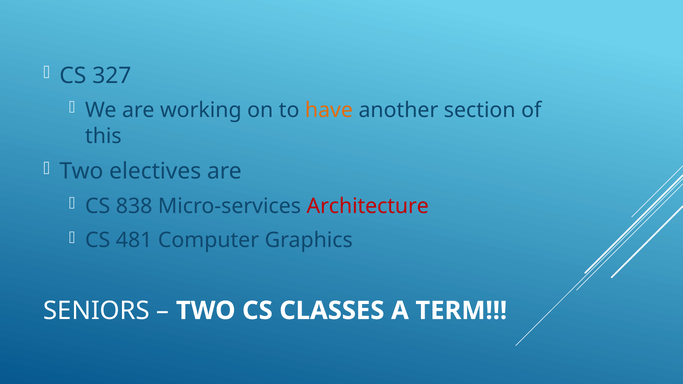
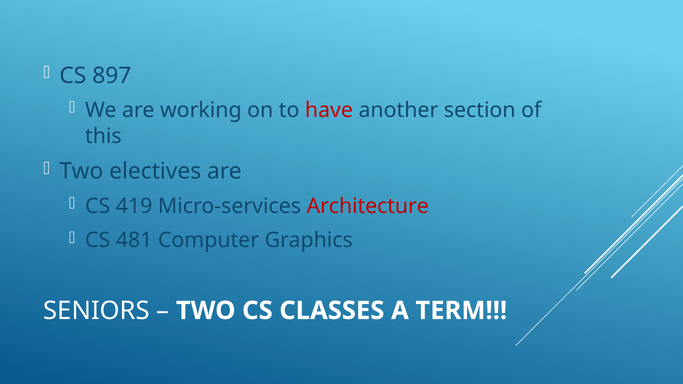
327: 327 -> 897 (112, 76)
have colour: orange -> red (329, 110)
838: 838 -> 419 (134, 206)
